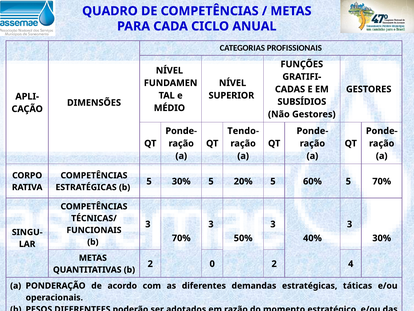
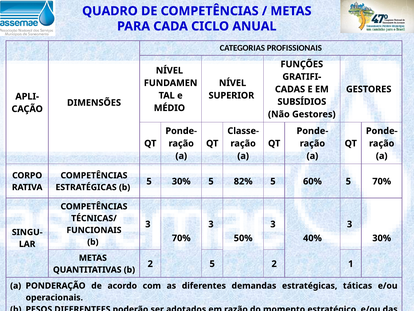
Tendo-: Tendo- -> Classe- (243, 131)
20%: 20% -> 82% (243, 181)
2 0: 0 -> 5 (212, 263)
4: 4 -> 1 (351, 263)
